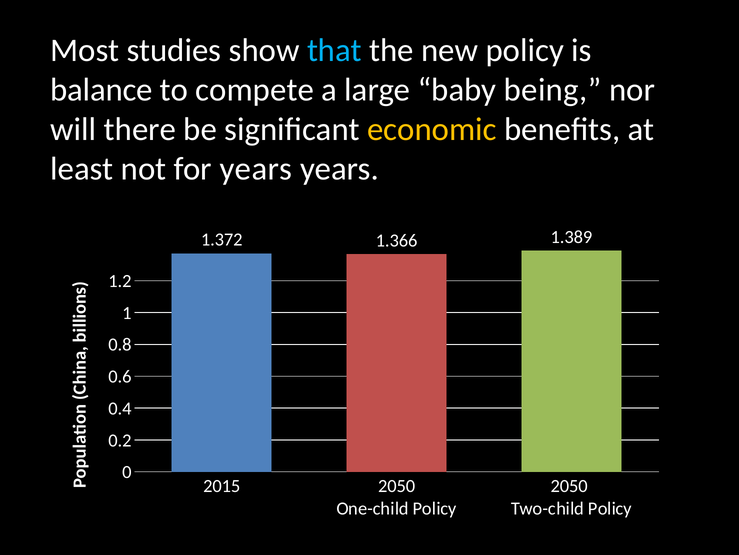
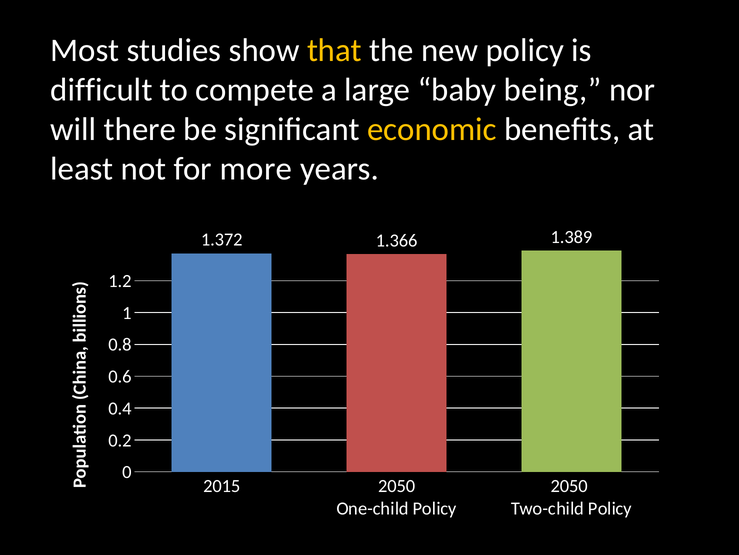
that colour: light blue -> yellow (334, 50)
balance: balance -> difficult (101, 90)
for years: years -> more (256, 169)
